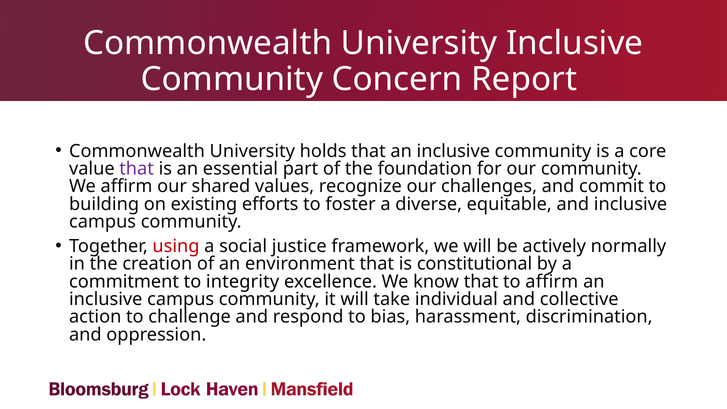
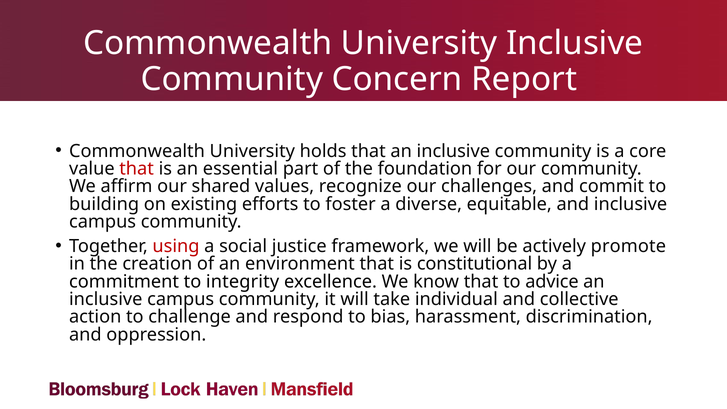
that colour: purple -> red (137, 169)
normally: normally -> promote (628, 246)
to affirm: affirm -> advice (552, 282)
